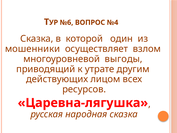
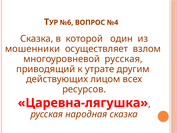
многоуровневой выгоды: выгоды -> русская (124, 59)
